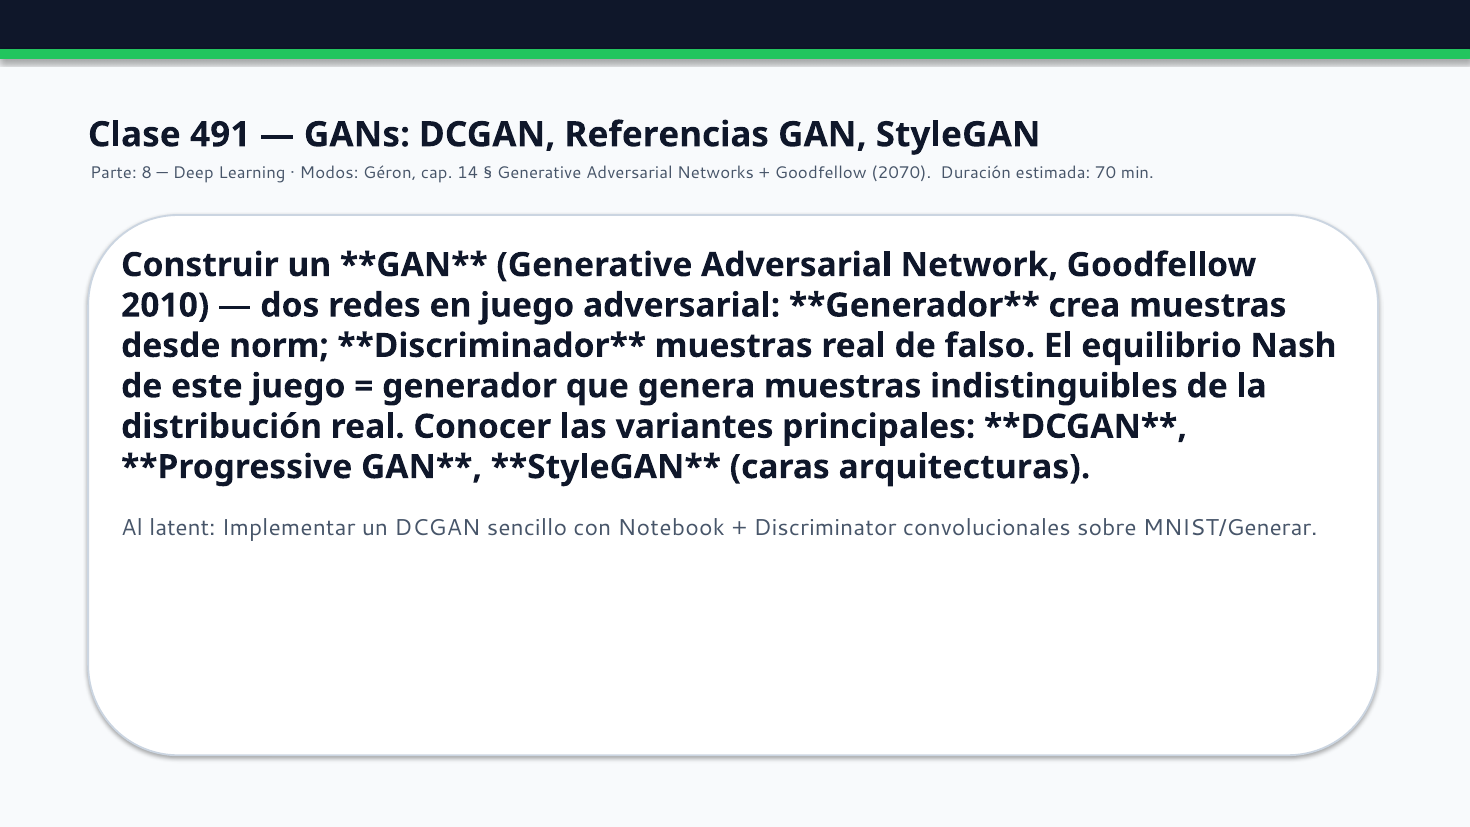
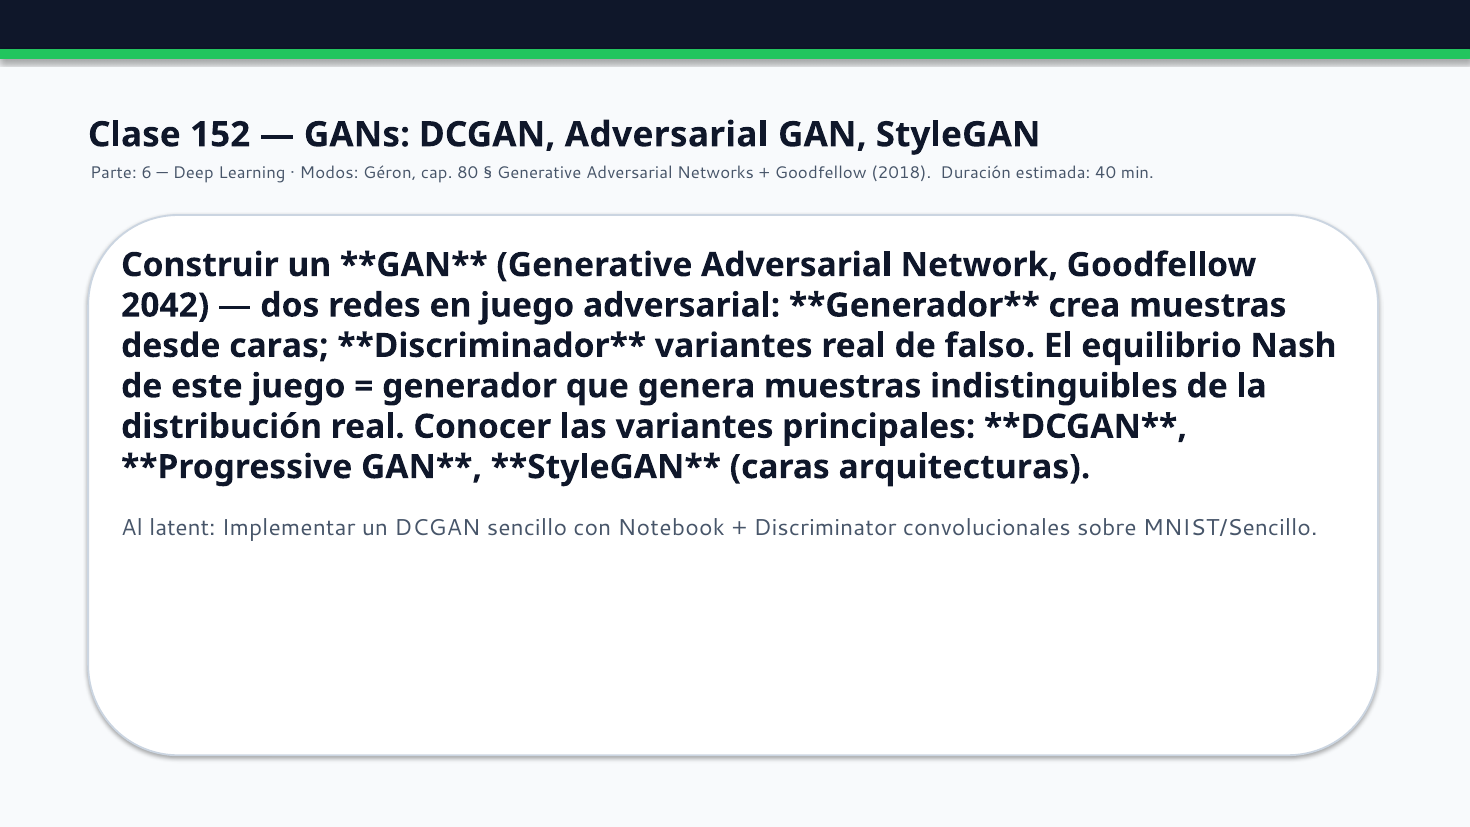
491: 491 -> 152 (220, 135)
DCGAN Referencias: Referencias -> Adversarial (666, 135)
8: 8 -> 6 (147, 173)
14: 14 -> 80 (468, 173)
2070: 2070 -> 2018 (901, 173)
70: 70 -> 40 (1106, 173)
2010: 2010 -> 2042 (165, 305)
desde norm: norm -> caras (279, 346)
muestras: muestras -> variantes (734, 346)
MNIST/Generar: MNIST/Generar -> MNIST/Sencillo (1230, 528)
